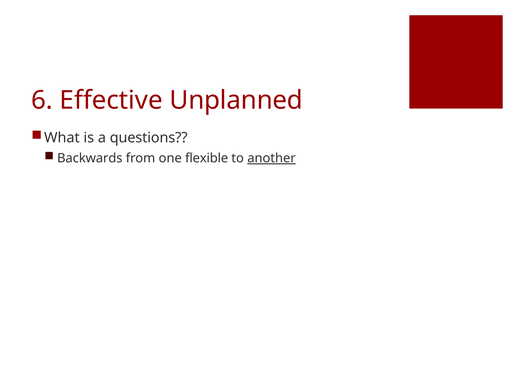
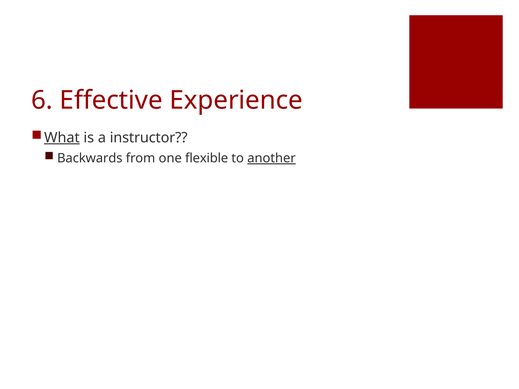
Unplanned: Unplanned -> Experience (236, 100)
What underline: none -> present (62, 138)
questions: questions -> instructor (149, 138)
